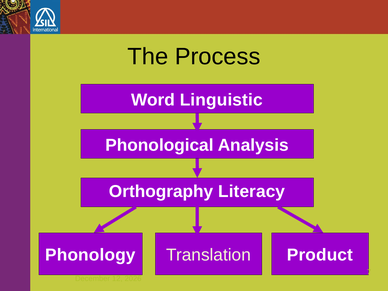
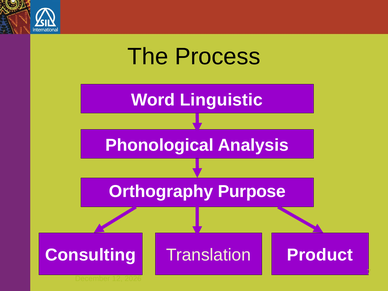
Literacy: Literacy -> Purpose (252, 191)
Phonology: Phonology -> Consulting (90, 255)
